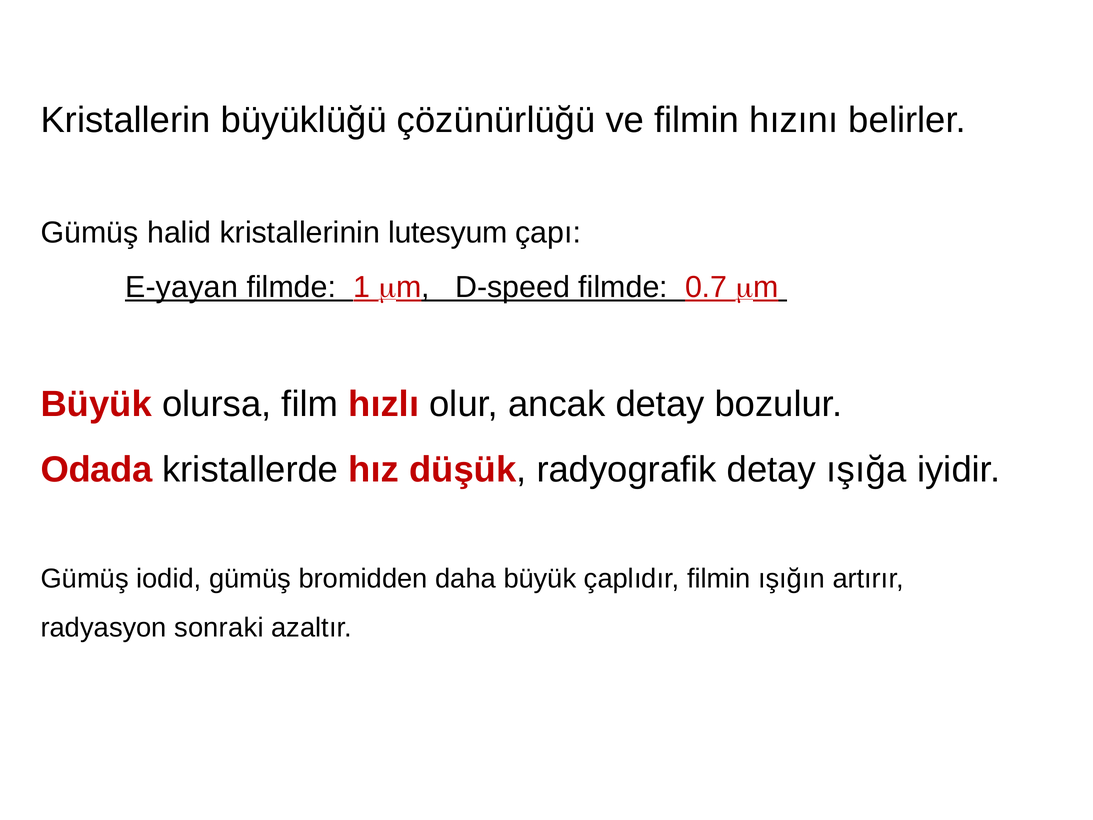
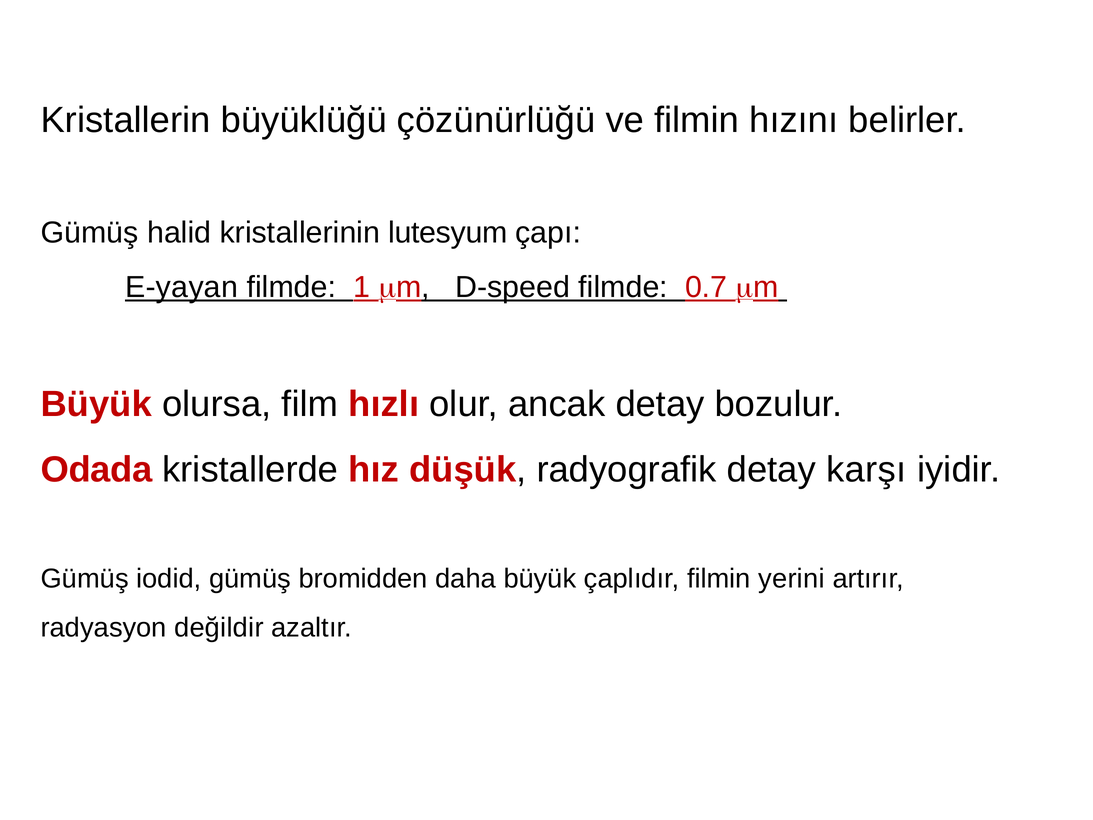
ışığa: ışığa -> karşı (866, 470)
ışığın: ışığın -> yerini (791, 578)
sonraki: sonraki -> değildir (219, 628)
